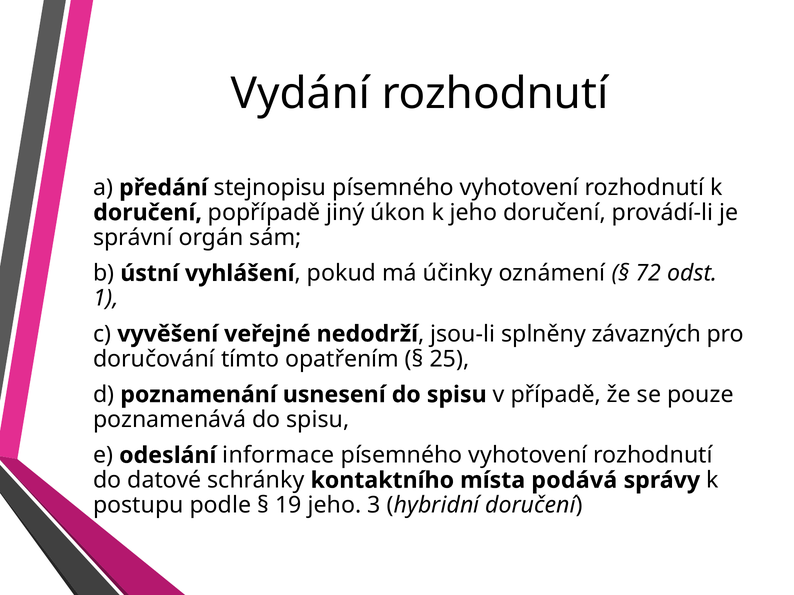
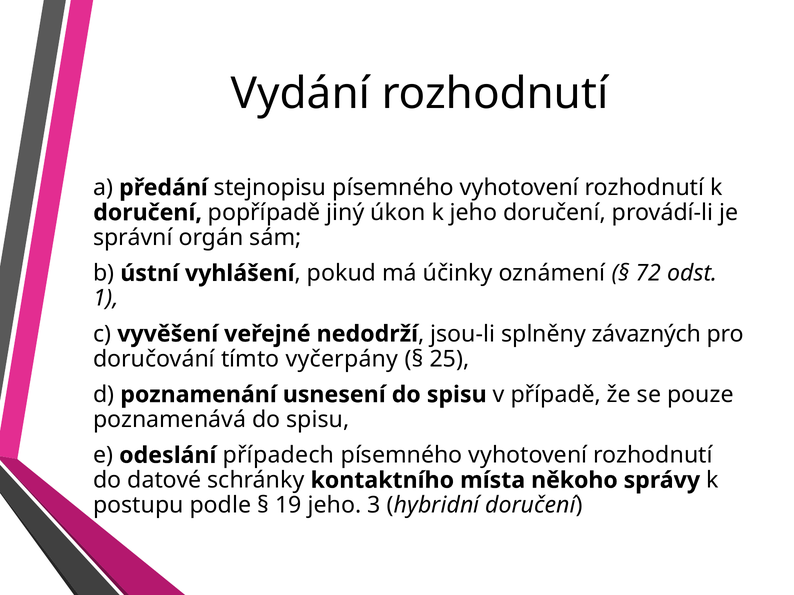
opatřením: opatřením -> vyčerpány (342, 359)
informace: informace -> případech (278, 456)
podává: podává -> někoho (574, 481)
